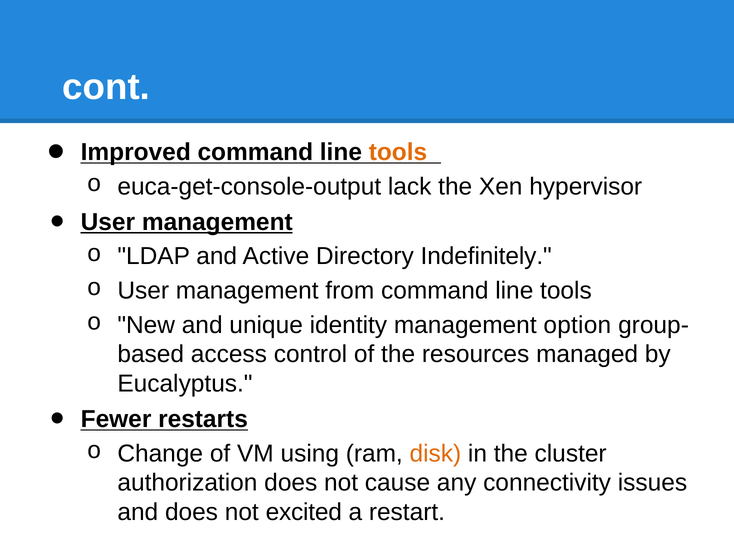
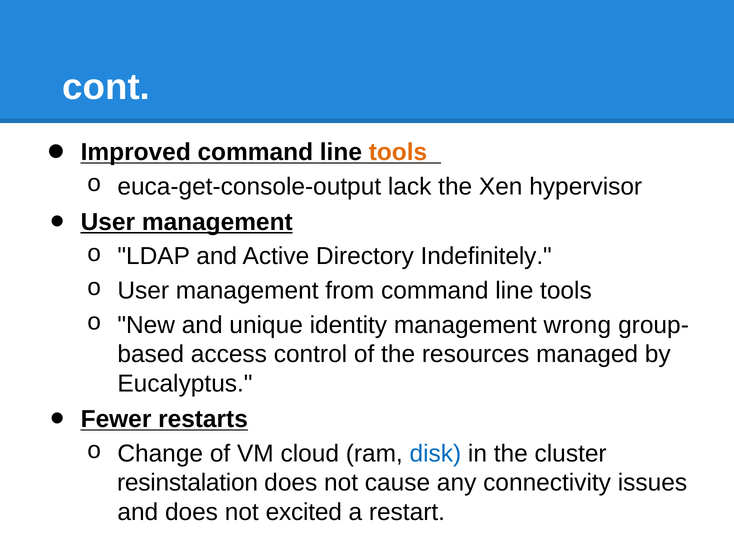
option: option -> wrong (577, 325)
using: using -> cloud (310, 453)
disk colour: orange -> blue (435, 453)
authorization: authorization -> resinstalation (188, 482)
